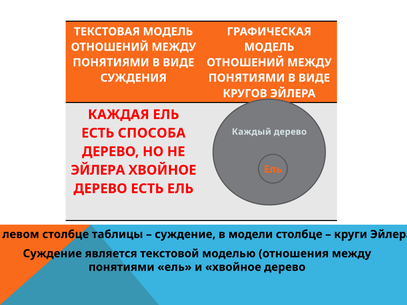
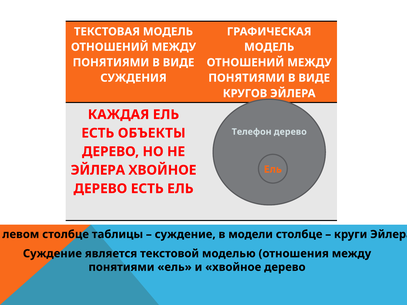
Каждый: Каждый -> Телефон (252, 132)
СПОСОБА: СПОСОБА -> ОБЪЕКТЫ (152, 133)
